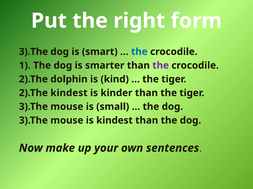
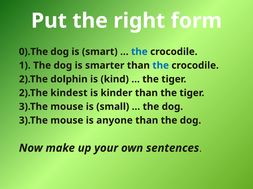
3).The: 3).The -> 0).The (33, 52)
the colour: purple -> blue (161, 66)
is kindest: kindest -> anyone (115, 121)
